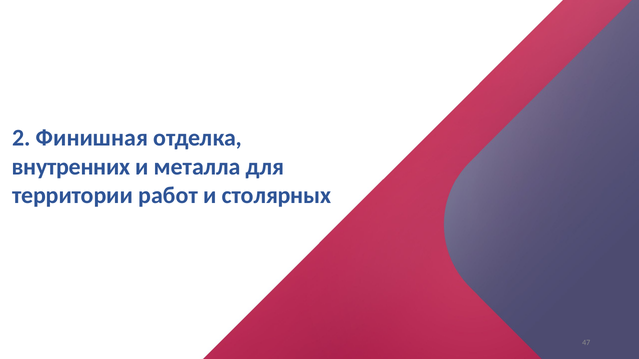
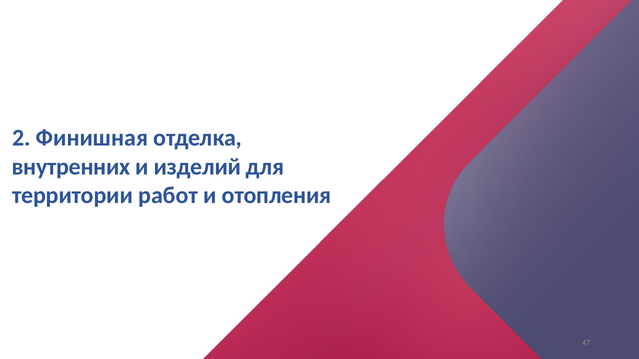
металла: металла -> изделий (197, 167)
столярных: столярных -> отопления (277, 196)
